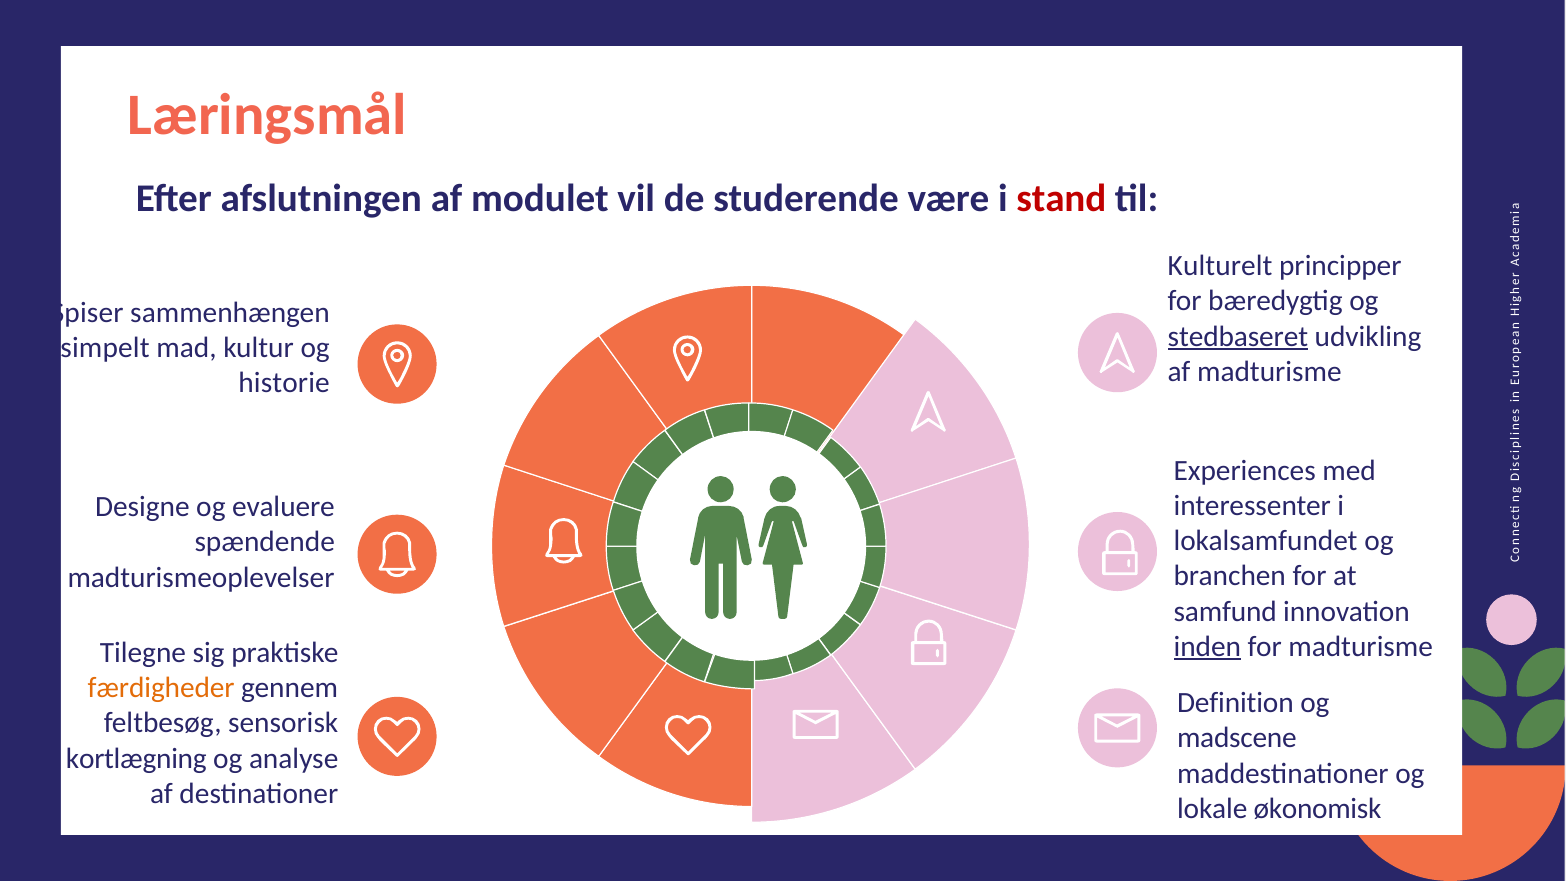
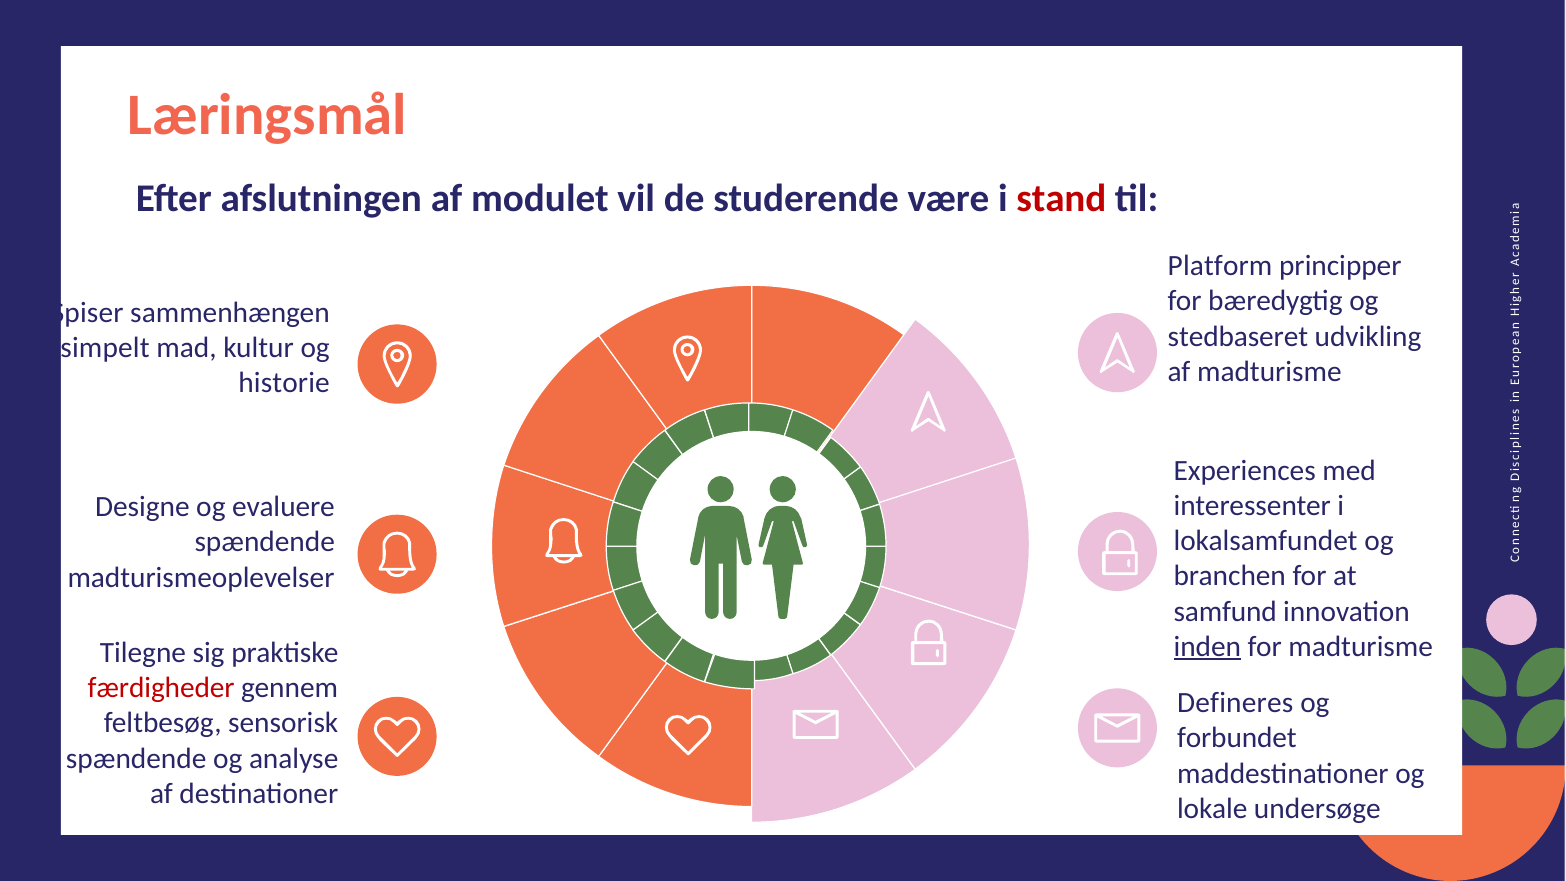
Kulturelt: Kulturelt -> Platform (1220, 266)
stedbaseret underline: present -> none (1238, 336)
færdigheder colour: orange -> red (161, 688)
Definition: Definition -> Defineres (1235, 703)
madscene: madscene -> forbundet (1237, 738)
kortlægning: kortlægning -> spændende (136, 758)
økonomisk: økonomisk -> undersøge (1317, 809)
